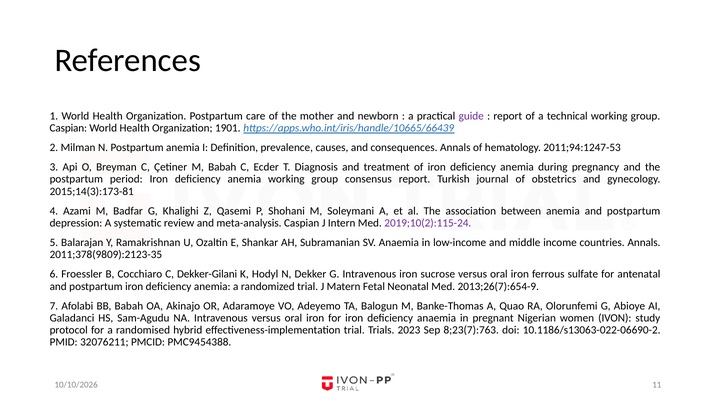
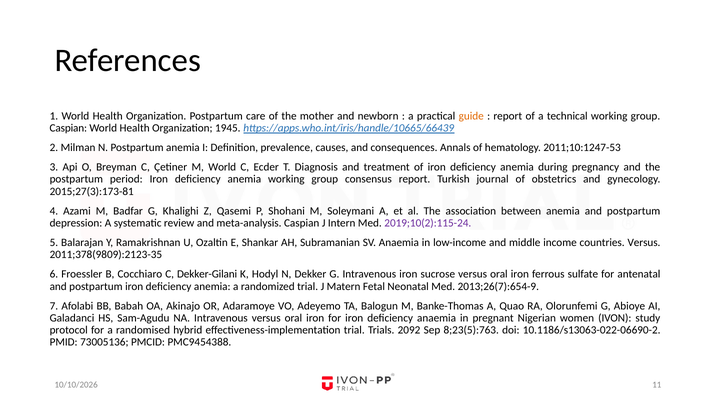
guide colour: purple -> orange (471, 116)
1901: 1901 -> 1945 (228, 128)
2011;94:1247-53: 2011;94:1247-53 -> 2011;10:1247-53 (582, 148)
M Babah: Babah -> World (222, 167)
2015;14(3):173-81: 2015;14(3):173-81 -> 2015;27(3):173-81 (92, 191)
countries Annals: Annals -> Versus (644, 242)
2023: 2023 -> 2092 (409, 330)
8;23(7):763: 8;23(7):763 -> 8;23(5):763 (471, 330)
32076211: 32076211 -> 73005136 (104, 342)
